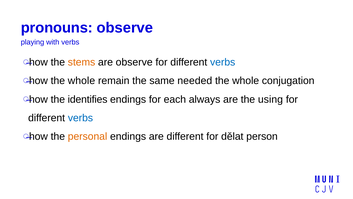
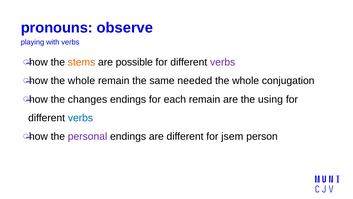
are observe: observe -> possible (134, 62)
verbs colour: blue -> purple (223, 62)
identifies: identifies -> changes (87, 99)
each always: always -> remain (205, 99)
personal colour: orange -> purple (88, 136)
dělat: dělat -> jsem (232, 136)
